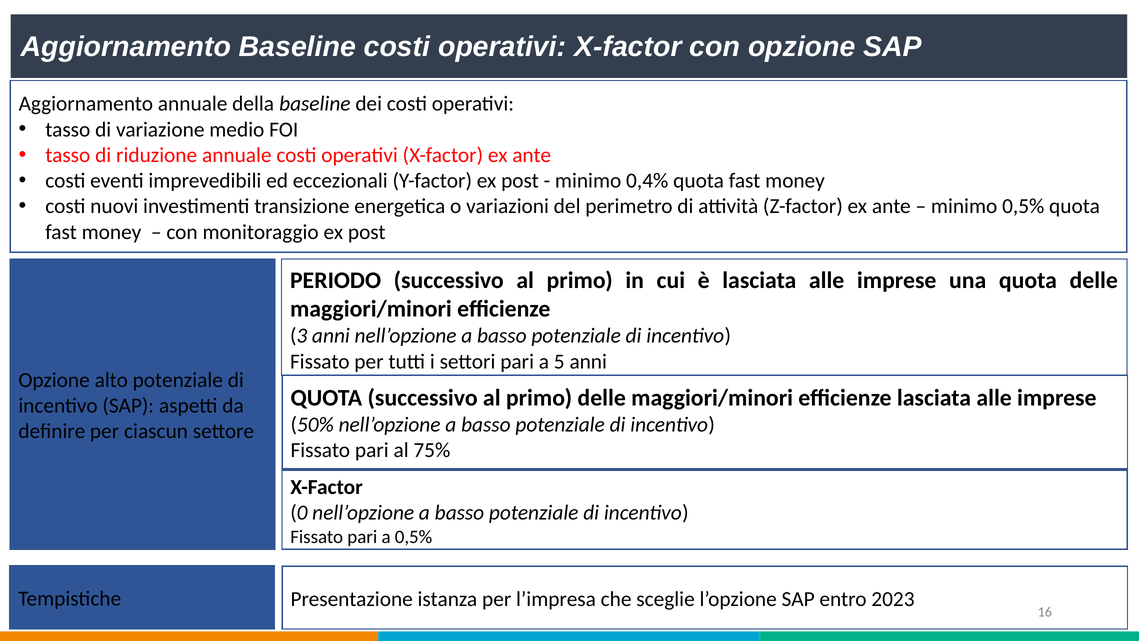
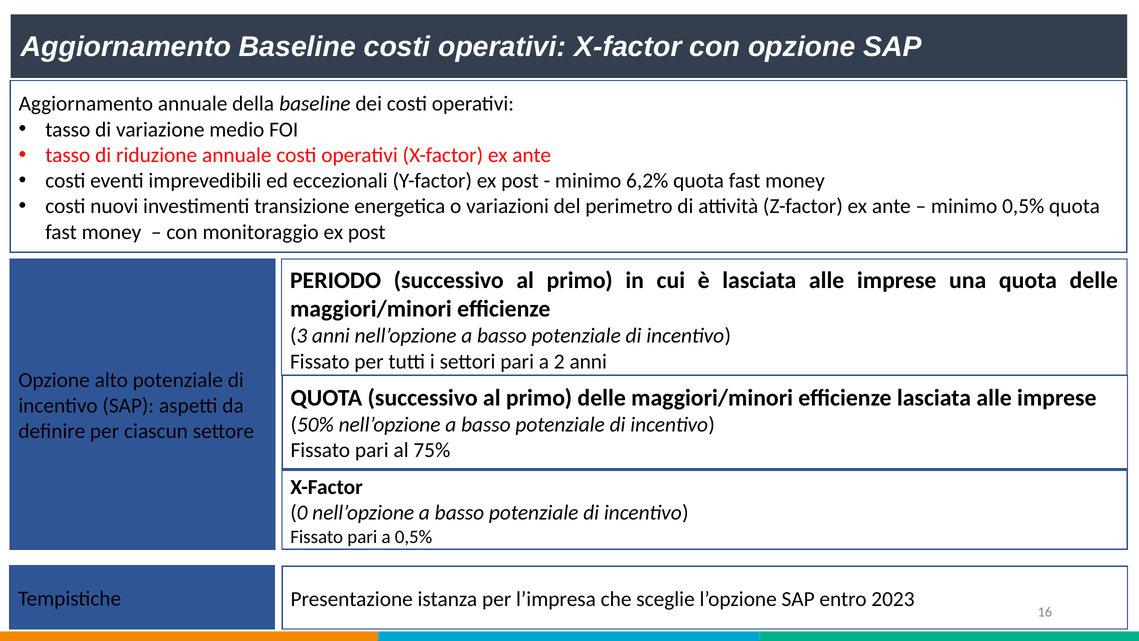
0,4%: 0,4% -> 6,2% (647, 181)
5: 5 -> 2 (559, 361)
